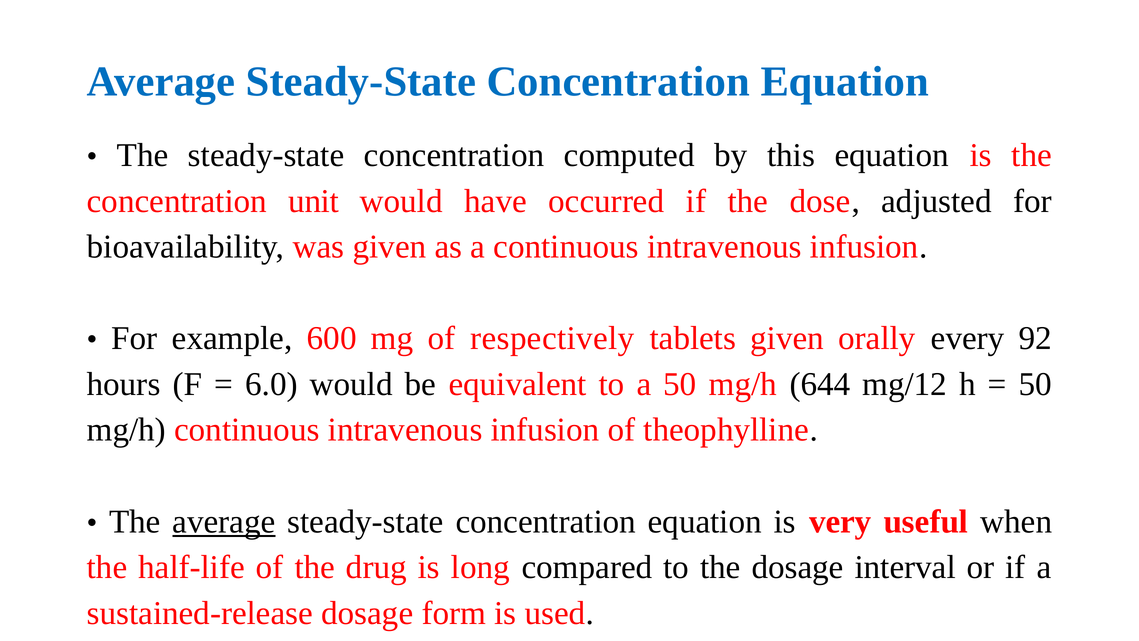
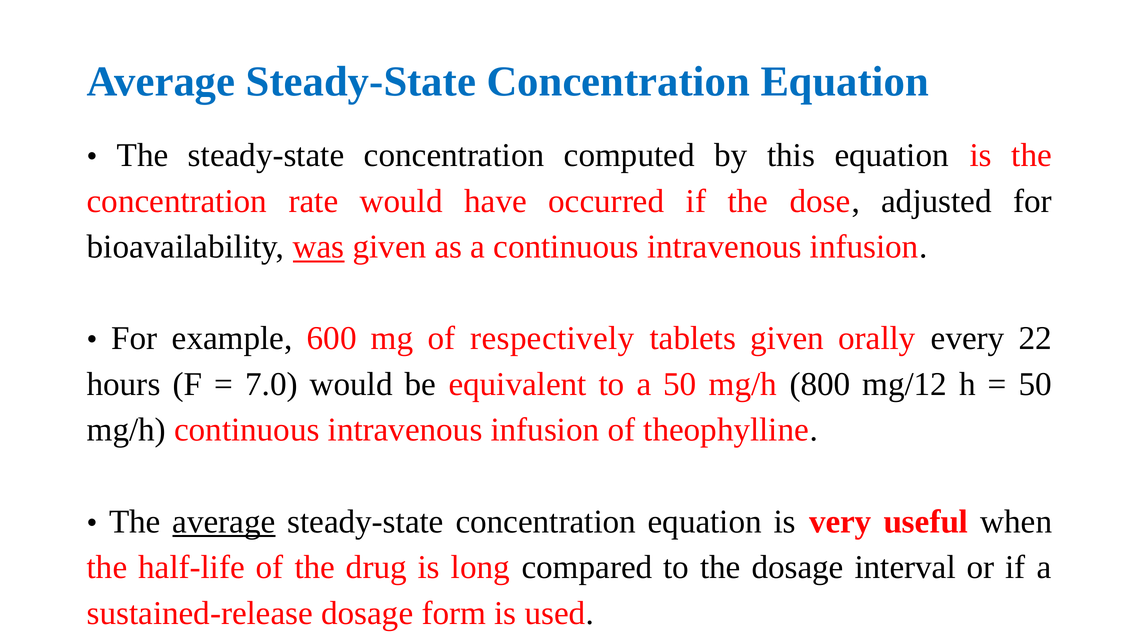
unit: unit -> rate (313, 201)
was underline: none -> present (319, 247)
92: 92 -> 22 (1035, 338)
6.0: 6.0 -> 7.0 (271, 384)
644: 644 -> 800 (820, 384)
